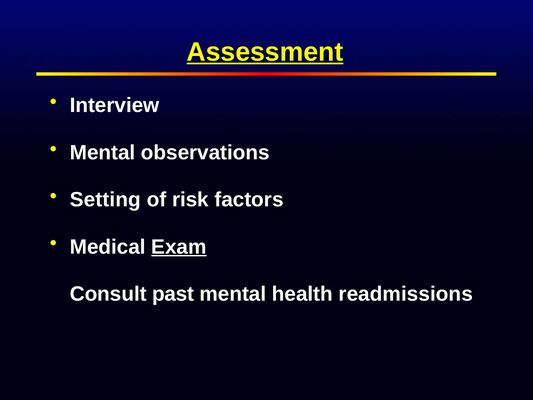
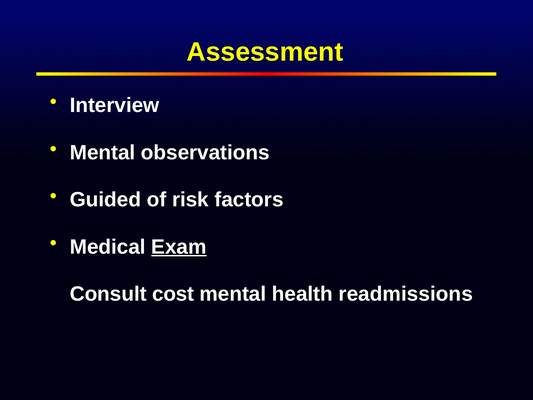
Assessment underline: present -> none (265, 52)
Setting: Setting -> Guided (105, 200)
past: past -> cost (173, 294)
